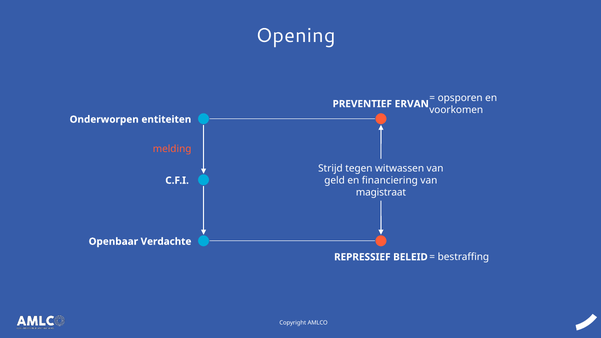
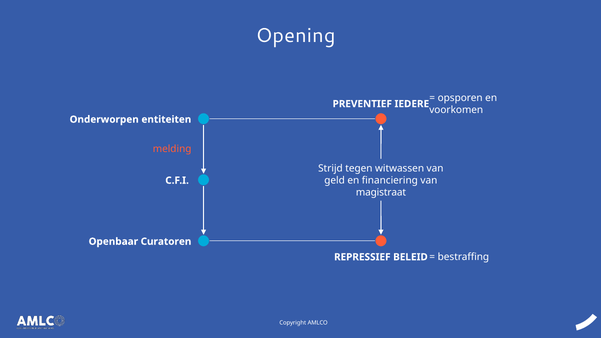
ERVAN: ERVAN -> IEDERE (412, 104)
Verdachte: Verdachte -> Curatoren (166, 242)
